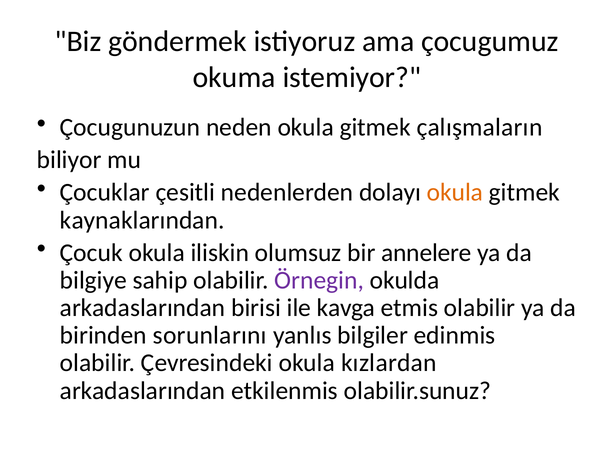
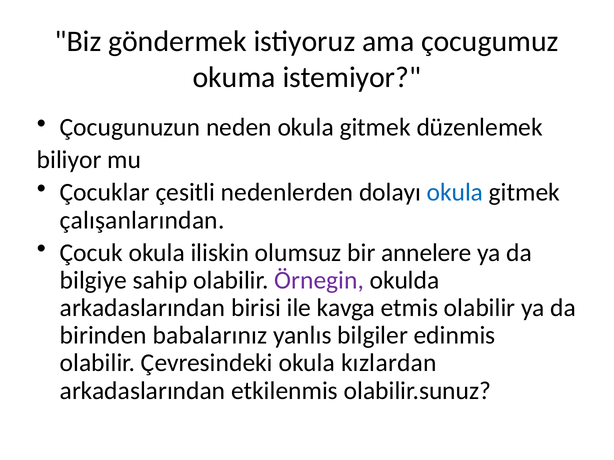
çalışmaların: çalışmaların -> düzenlemek (480, 128)
okula colour: orange -> blue (455, 193)
kaynaklarından: kaynaklarından -> çalışanlarından (142, 220)
sorunlarını: sorunlarını -> babalarınız (210, 336)
